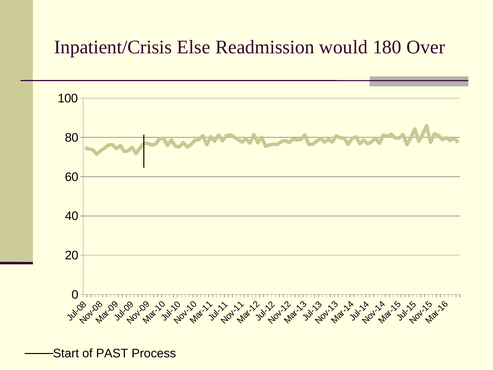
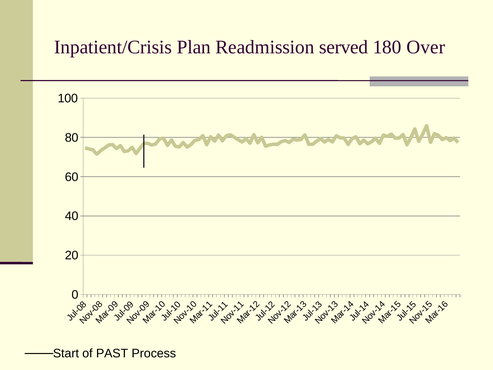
Else: Else -> Plan (194, 47)
would: would -> served (344, 47)
